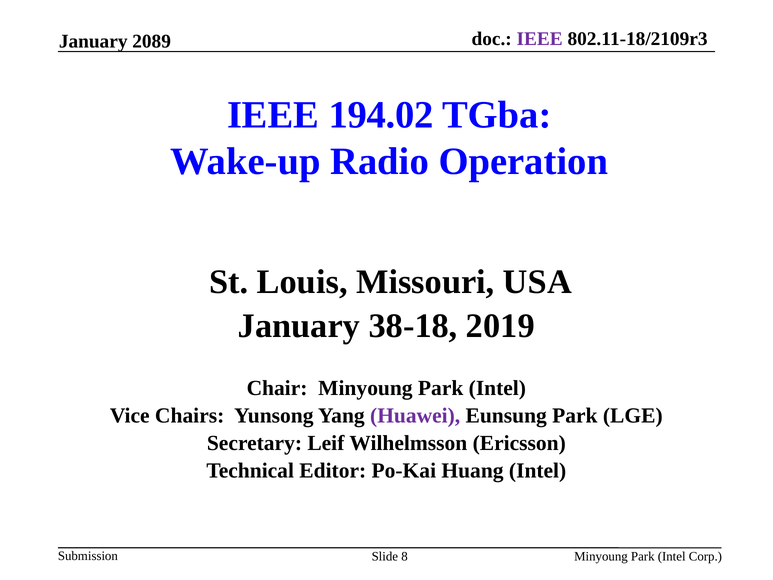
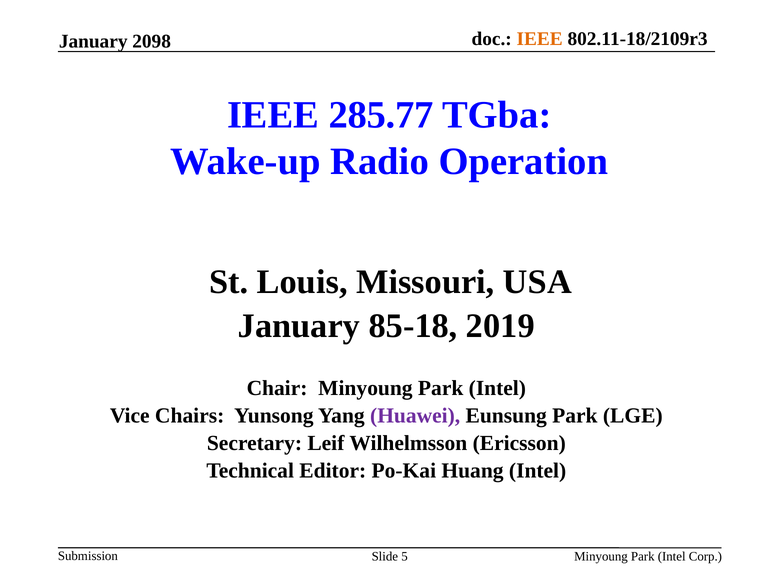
IEEE colour: purple -> orange (540, 39)
2089: 2089 -> 2098 (152, 41)
194.02: 194.02 -> 285.77 (381, 115)
38-18: 38-18 -> 85-18 (413, 326)
8: 8 -> 5 (405, 556)
